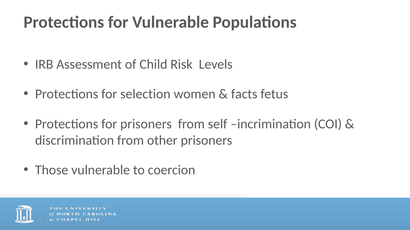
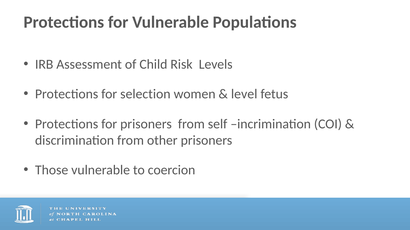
facts: facts -> level (244, 94)
